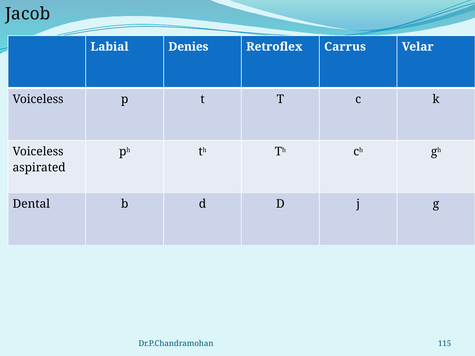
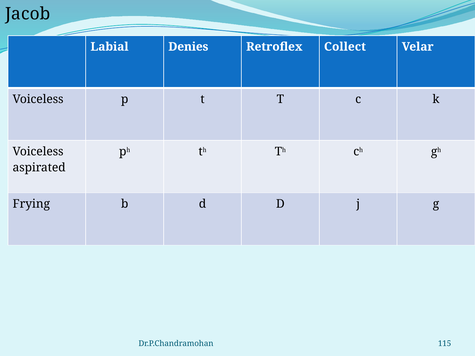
Carrus: Carrus -> Collect (345, 47)
Dental: Dental -> Frying (31, 204)
